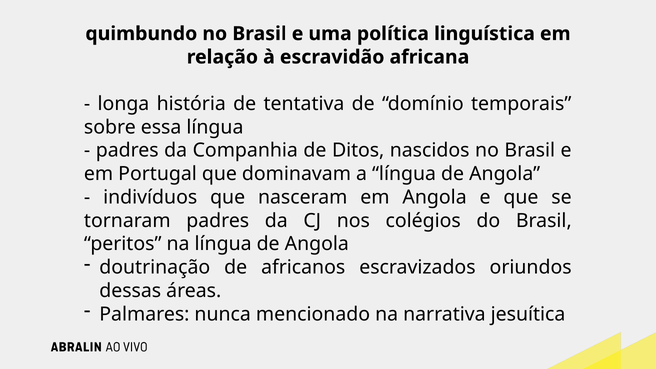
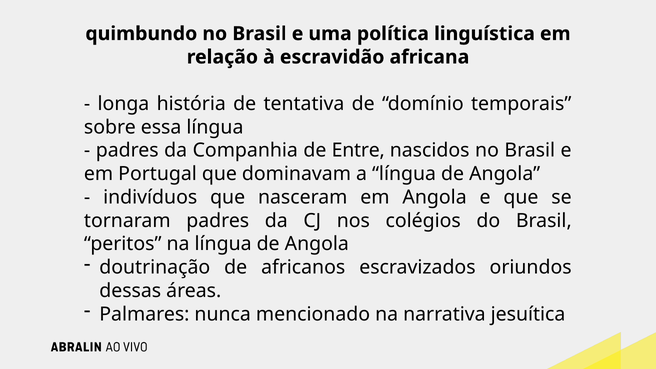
Ditos: Ditos -> Entre (358, 151)
